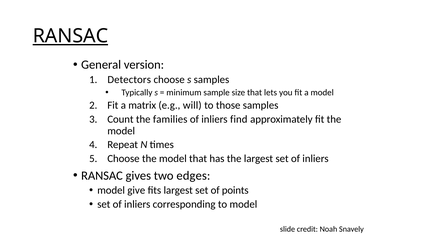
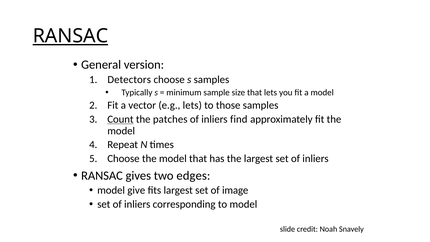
matrix: matrix -> vector (142, 105)
e.g will: will -> lets (192, 105)
Count underline: none -> present (120, 119)
families: families -> patches (170, 119)
points: points -> image (235, 190)
